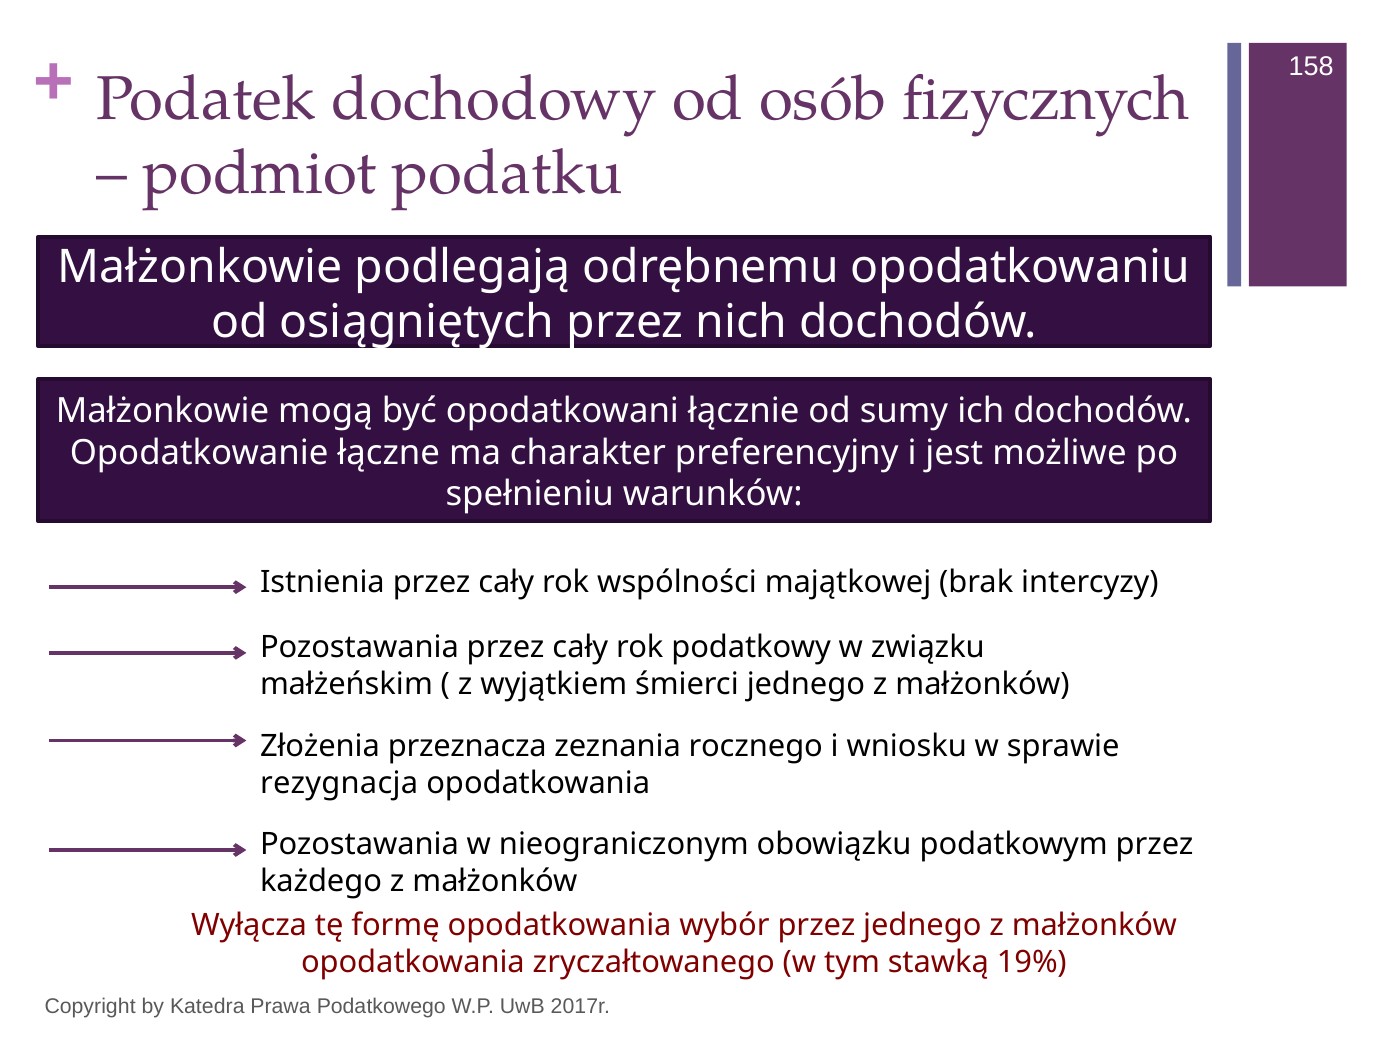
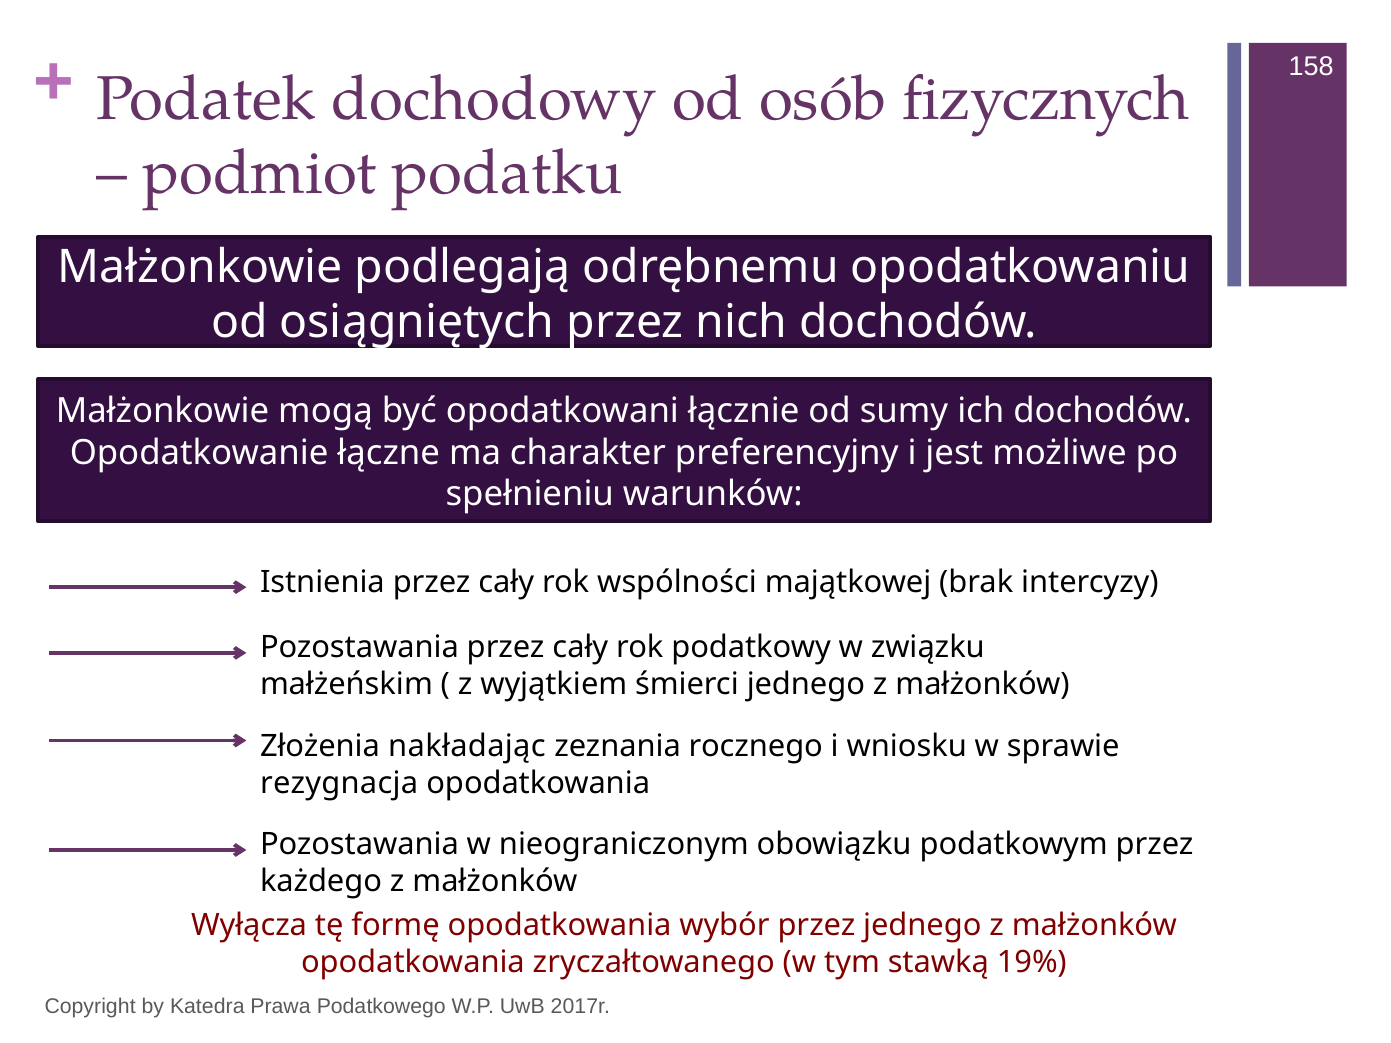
przeznacza: przeznacza -> nakładając (467, 746)
